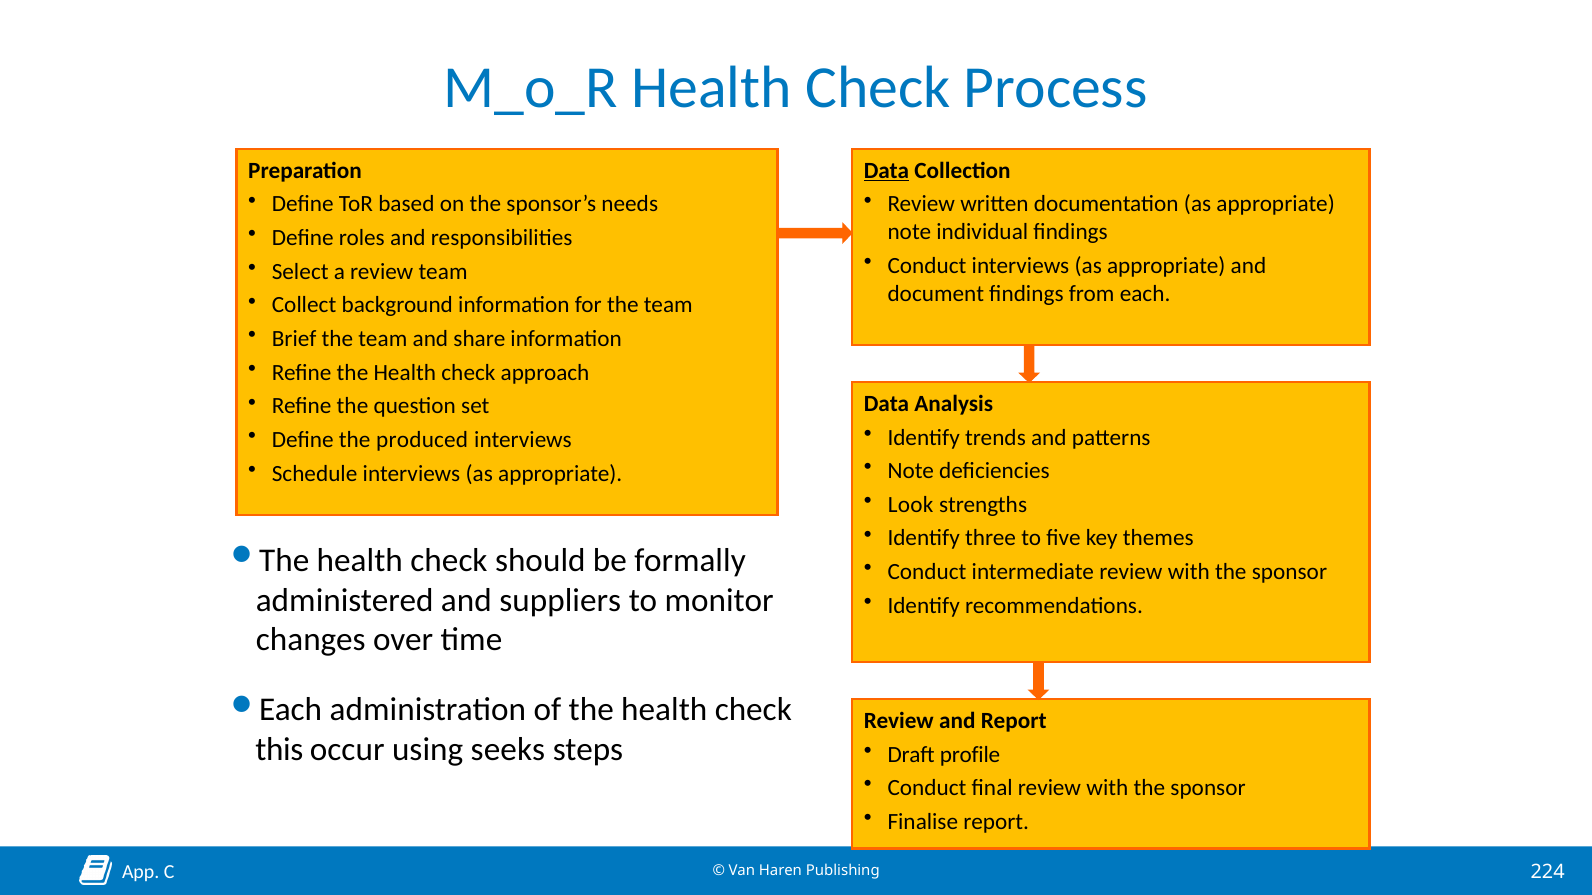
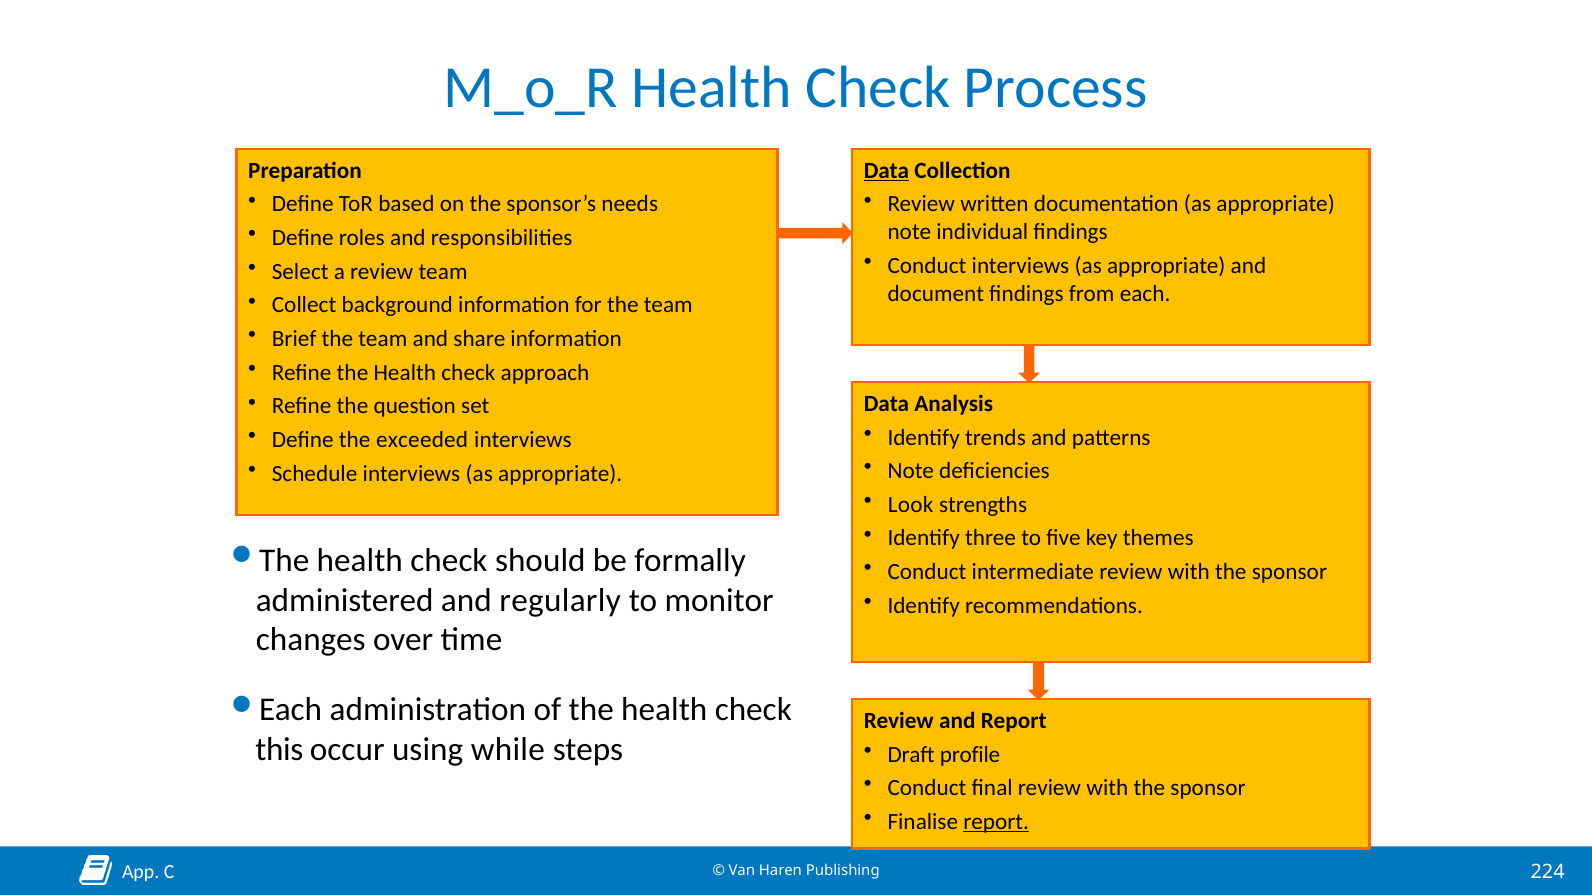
produced: produced -> exceeded (422, 440)
suppliers: suppliers -> regularly (560, 600)
seeks: seeks -> while (508, 750)
report underline: none -> present (996, 822)
